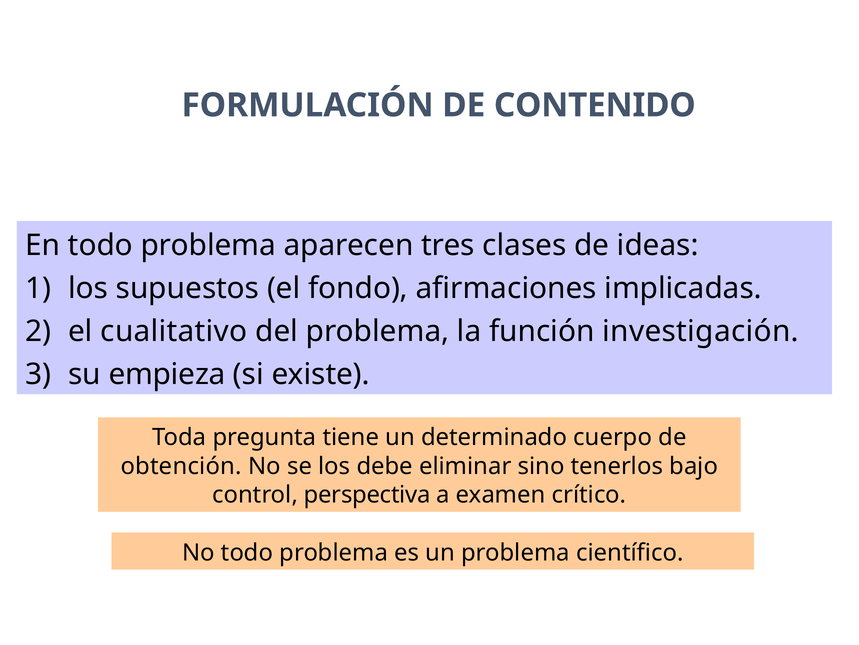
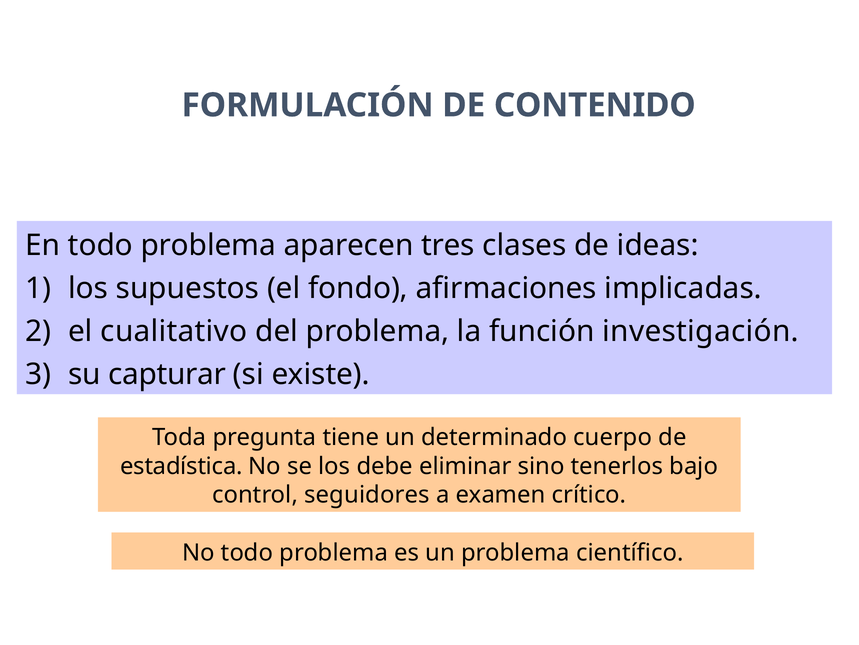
empieza: empieza -> capturar (167, 374)
obtención: obtención -> estadística (181, 466)
perspectiva: perspectiva -> seguidores (367, 494)
